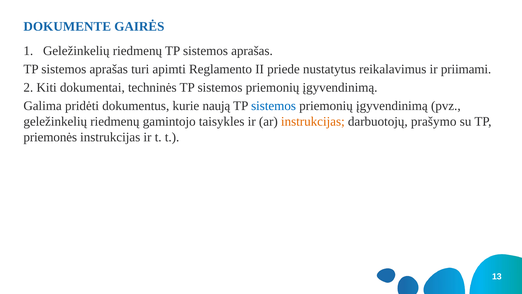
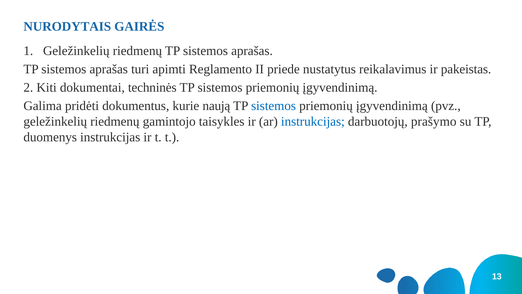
DOKUMENTE: DOKUMENTE -> NURODYTAIS (67, 26)
priimami: priimami -> pakeistas (466, 69)
instrukcijas colour: orange -> blue (313, 121)
priemonės: priemonės -> duomenys (50, 137)
